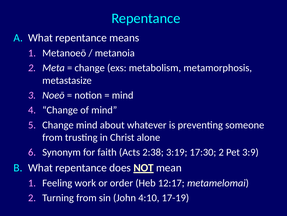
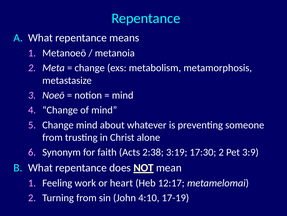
order: order -> heart (121, 182)
